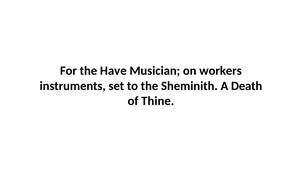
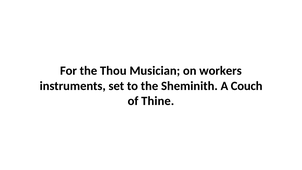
Have: Have -> Thou (113, 71)
Death: Death -> Couch (247, 86)
